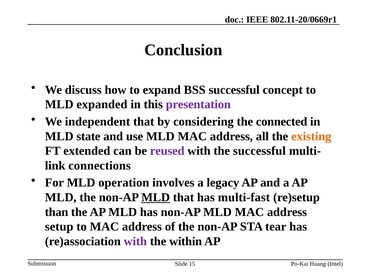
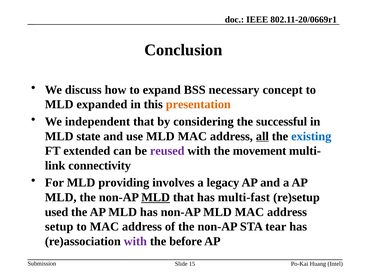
BSS successful: successful -> necessary (234, 90)
presentation colour: purple -> orange (198, 105)
connected: connected -> successful (282, 122)
all underline: none -> present (262, 136)
existing colour: orange -> blue (311, 136)
the successful: successful -> movement (260, 151)
connections: connections -> connectivity (100, 166)
operation: operation -> providing (124, 183)
than: than -> used (57, 212)
within: within -> before (186, 242)
